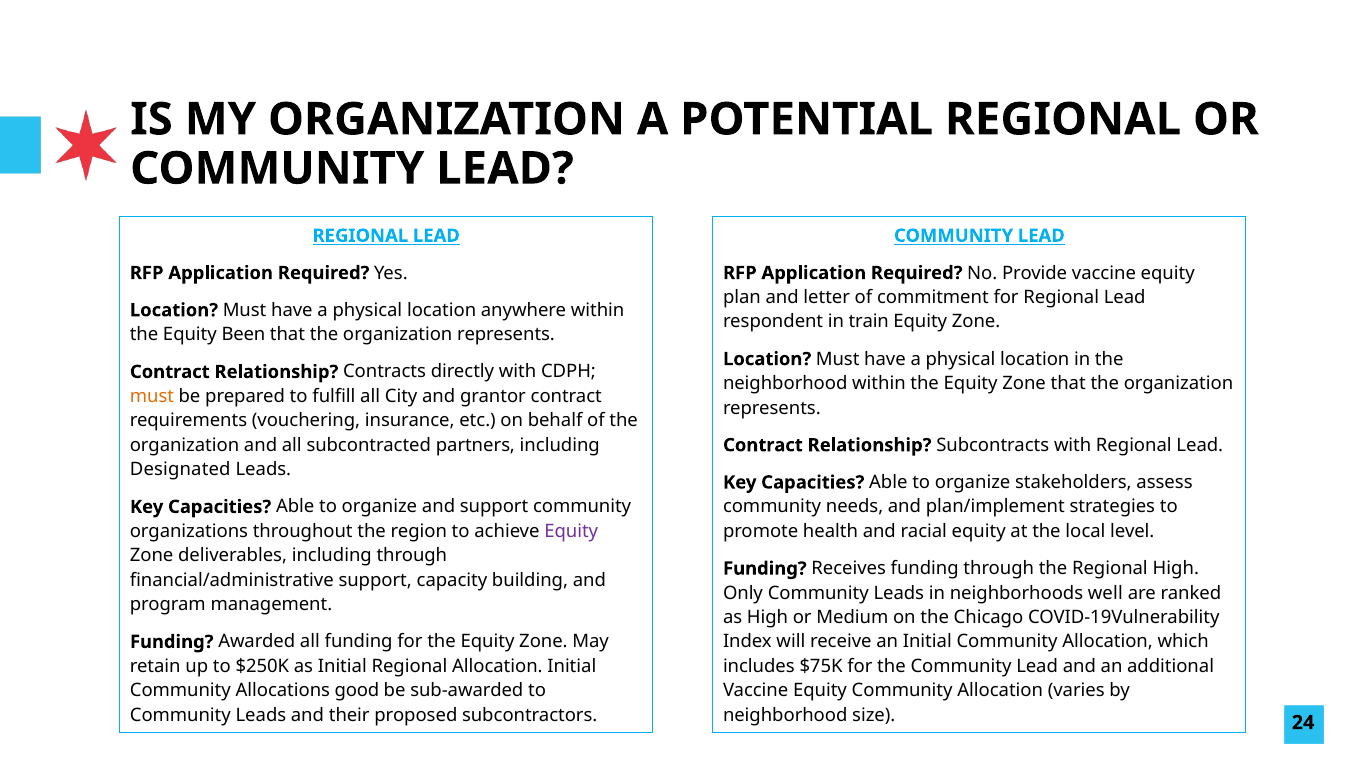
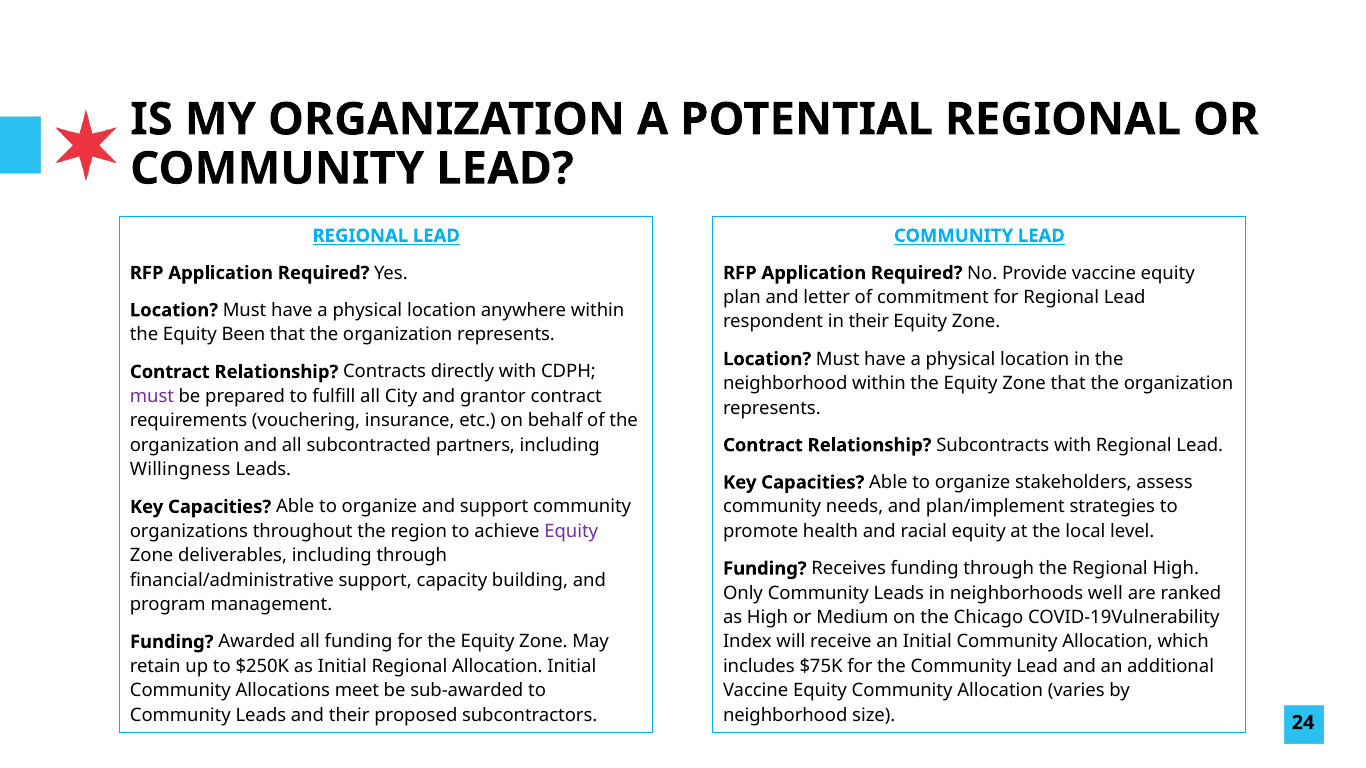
in train: train -> their (869, 322)
must colour: orange -> purple (152, 397)
Designated: Designated -> Willingness (180, 470)
good: good -> meet (357, 691)
